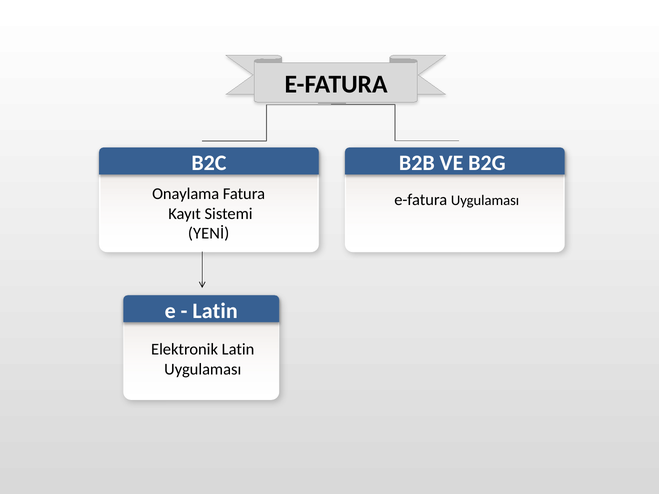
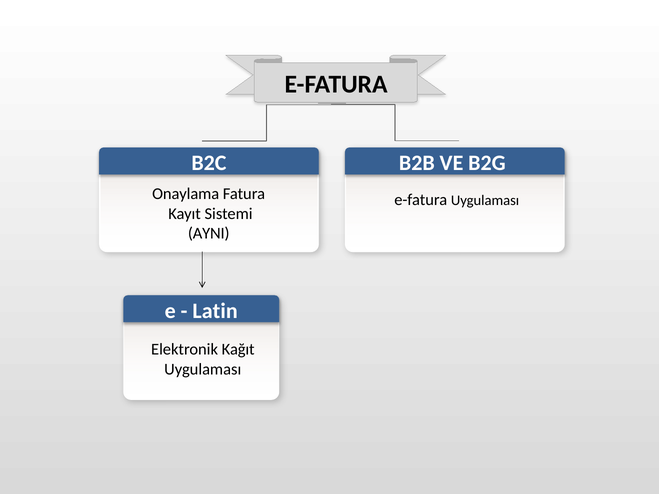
YENİ: YENİ -> AYNI (209, 234)
Elektronik Latin: Latin -> Kağıt (238, 350)
